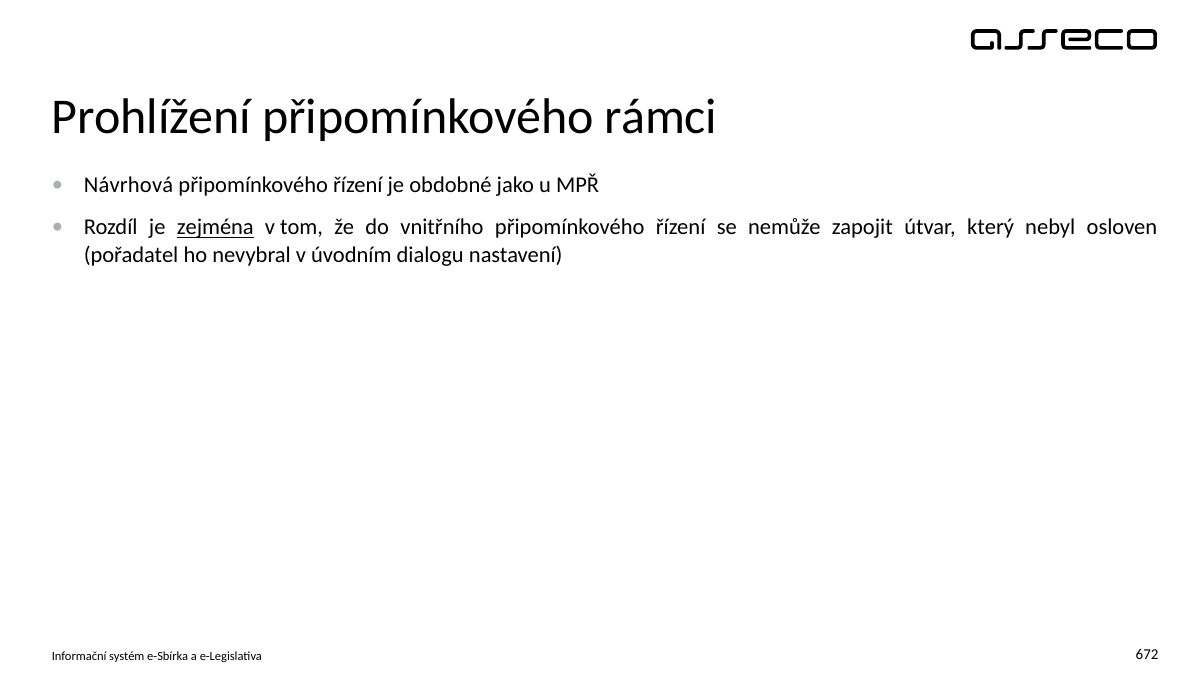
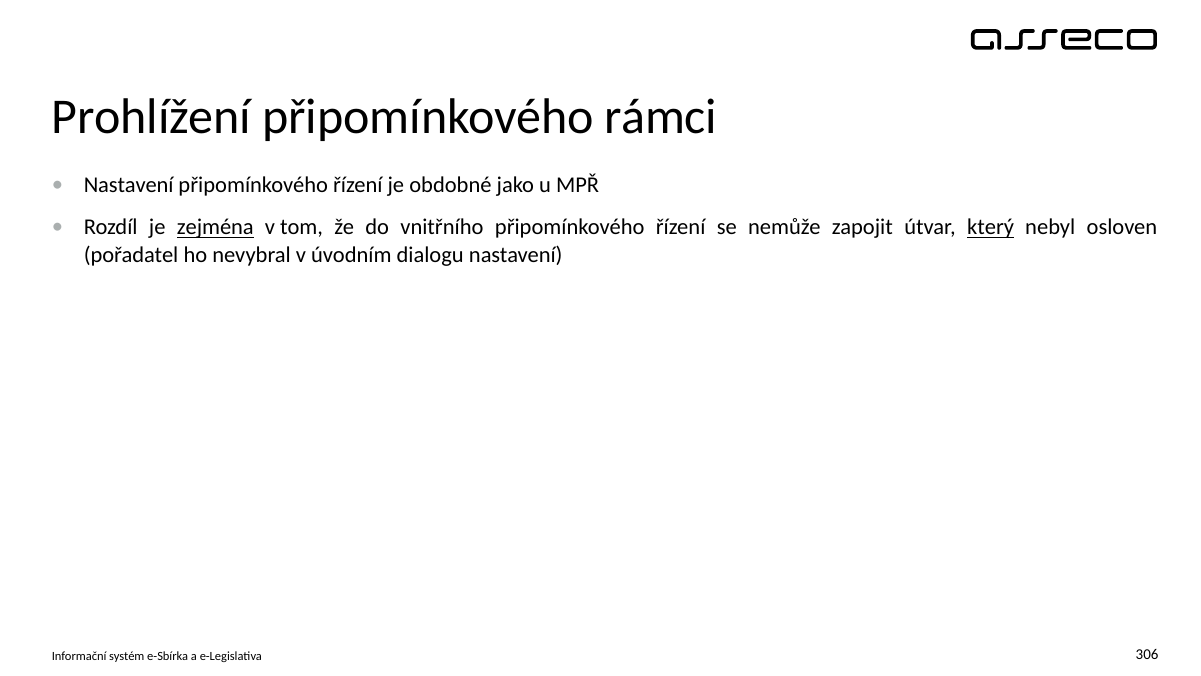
Návrhová: Návrhová -> Nastavení (129, 185)
který underline: none -> present (991, 227)
672: 672 -> 306 (1147, 654)
